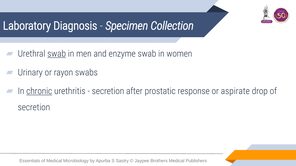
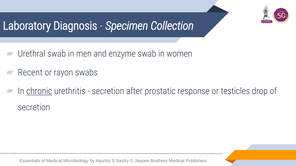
swab underline: present -> none (57, 54)
Urinary: Urinary -> Recent (30, 73)
aspirate: aspirate -> testicles (235, 91)
